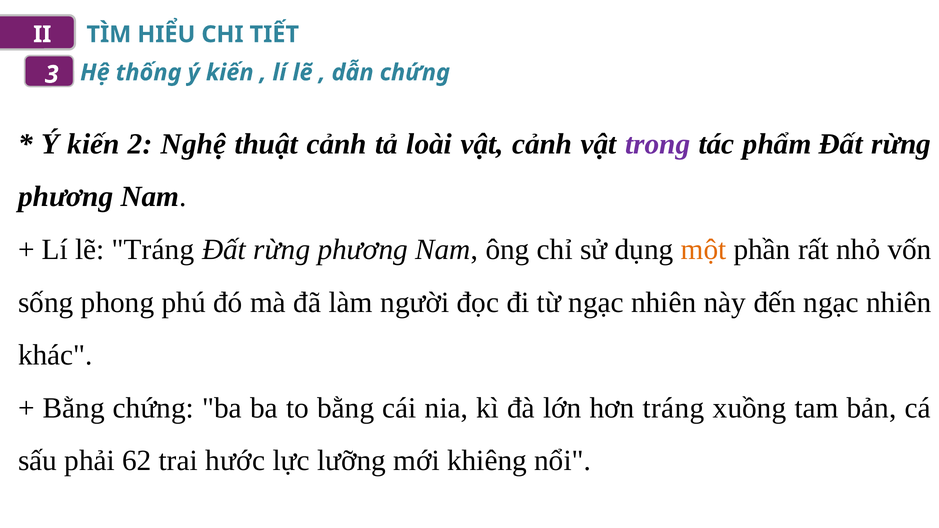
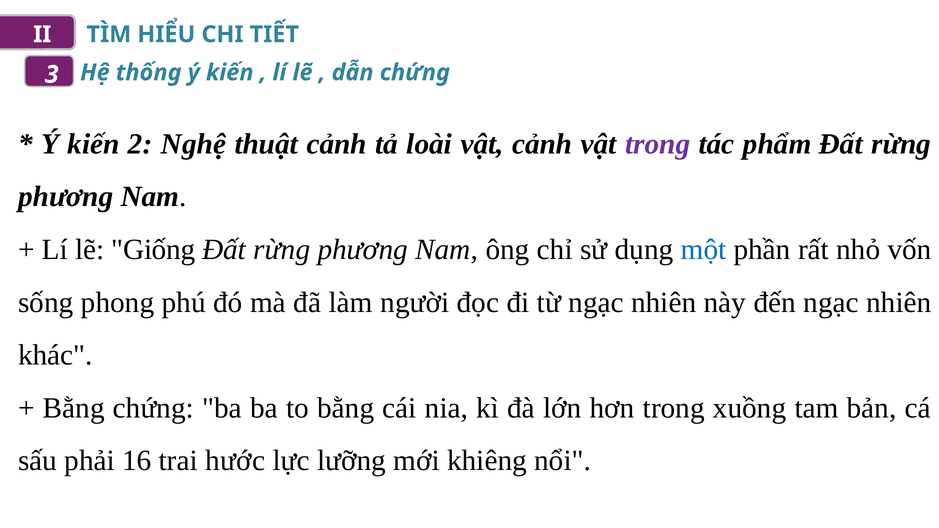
lẽ Tráng: Tráng -> Giống (153, 250)
một colour: orange -> blue (704, 250)
hơn tráng: tráng -> trong (674, 408)
62: 62 -> 16 (137, 461)
